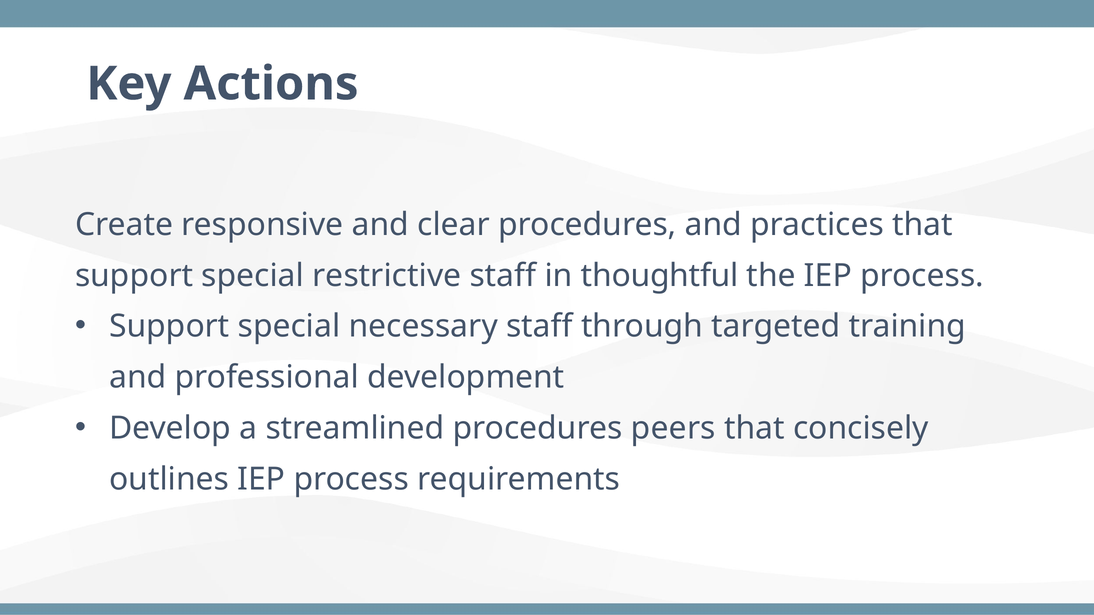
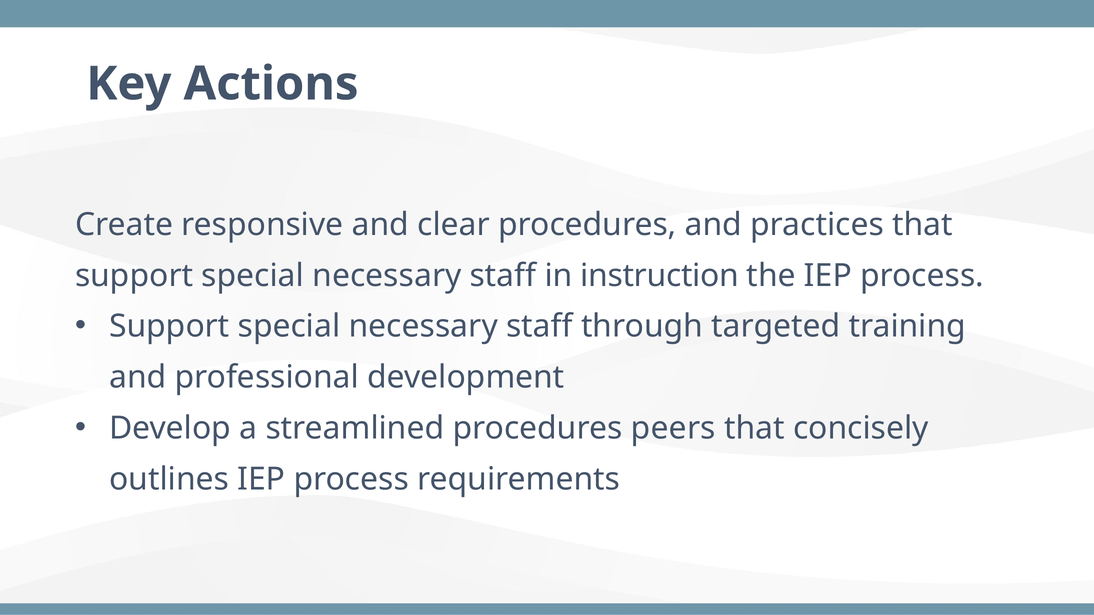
restrictive: restrictive -> necessary (387, 276)
thoughtful: thoughtful -> instruction (660, 276)
